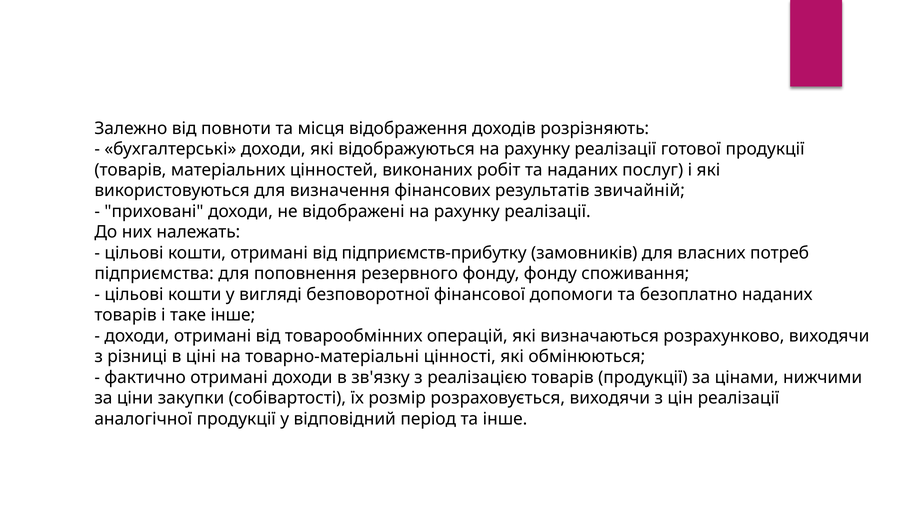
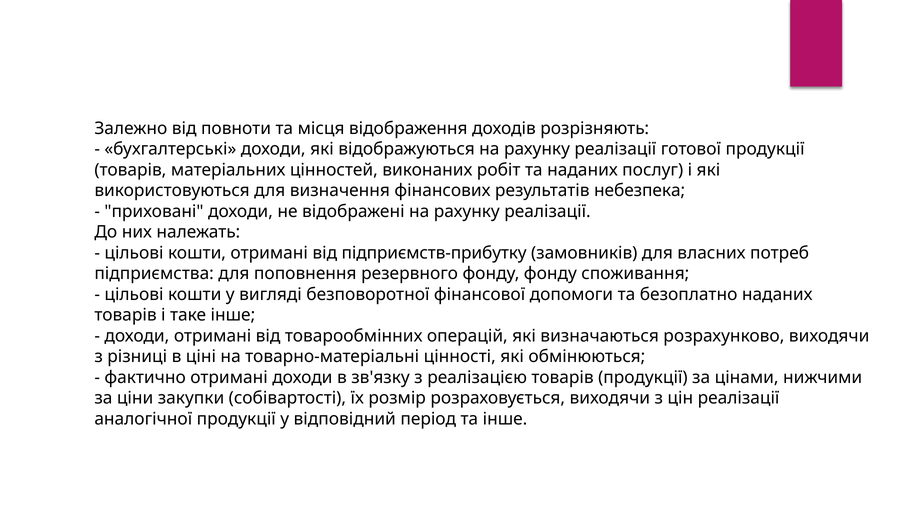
звичайній: звичайній -> небезпека (640, 191)
